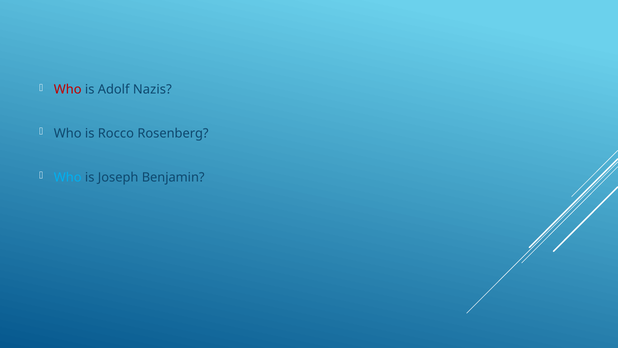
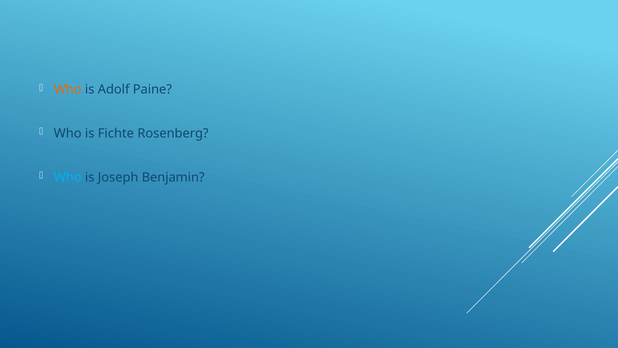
Who colour: red -> orange (68, 90)
Nazis: Nazis -> Paine (152, 90)
Rocco: Rocco -> Fichte (116, 133)
